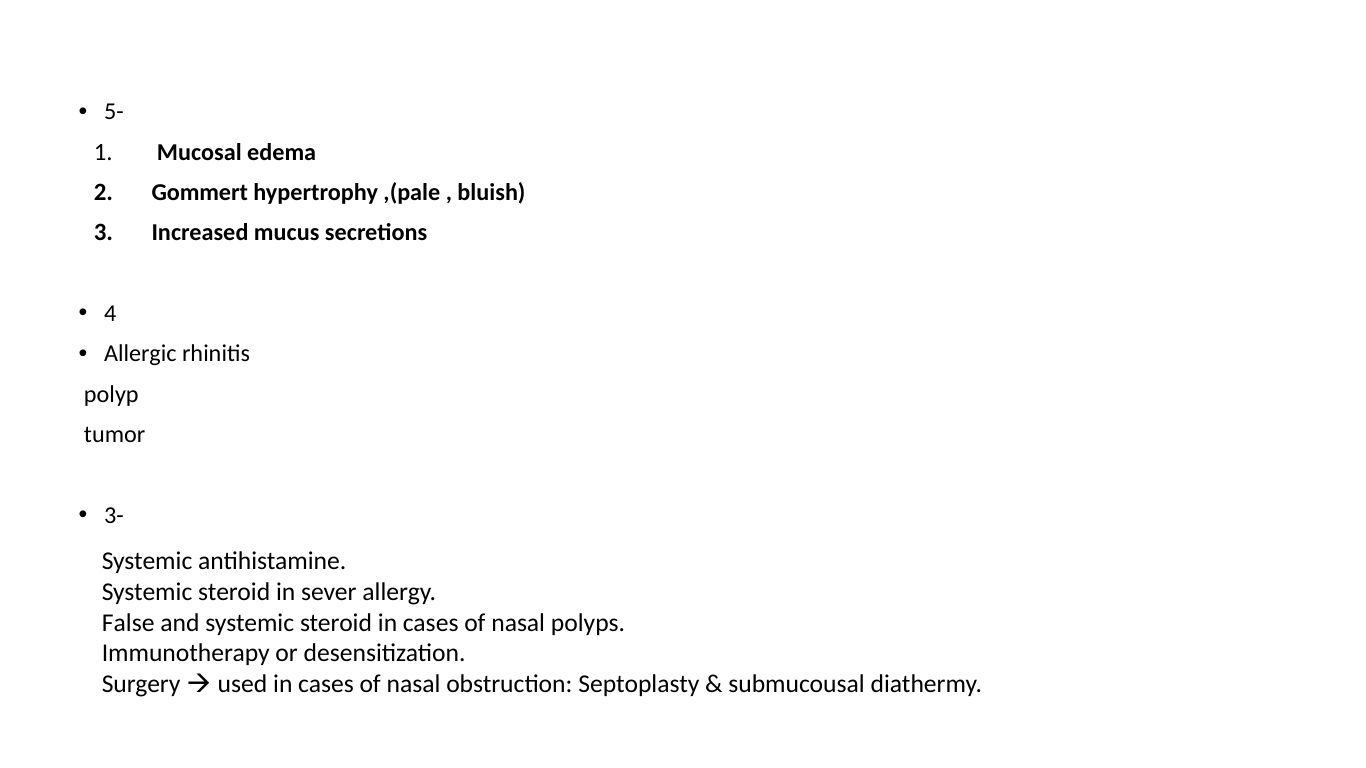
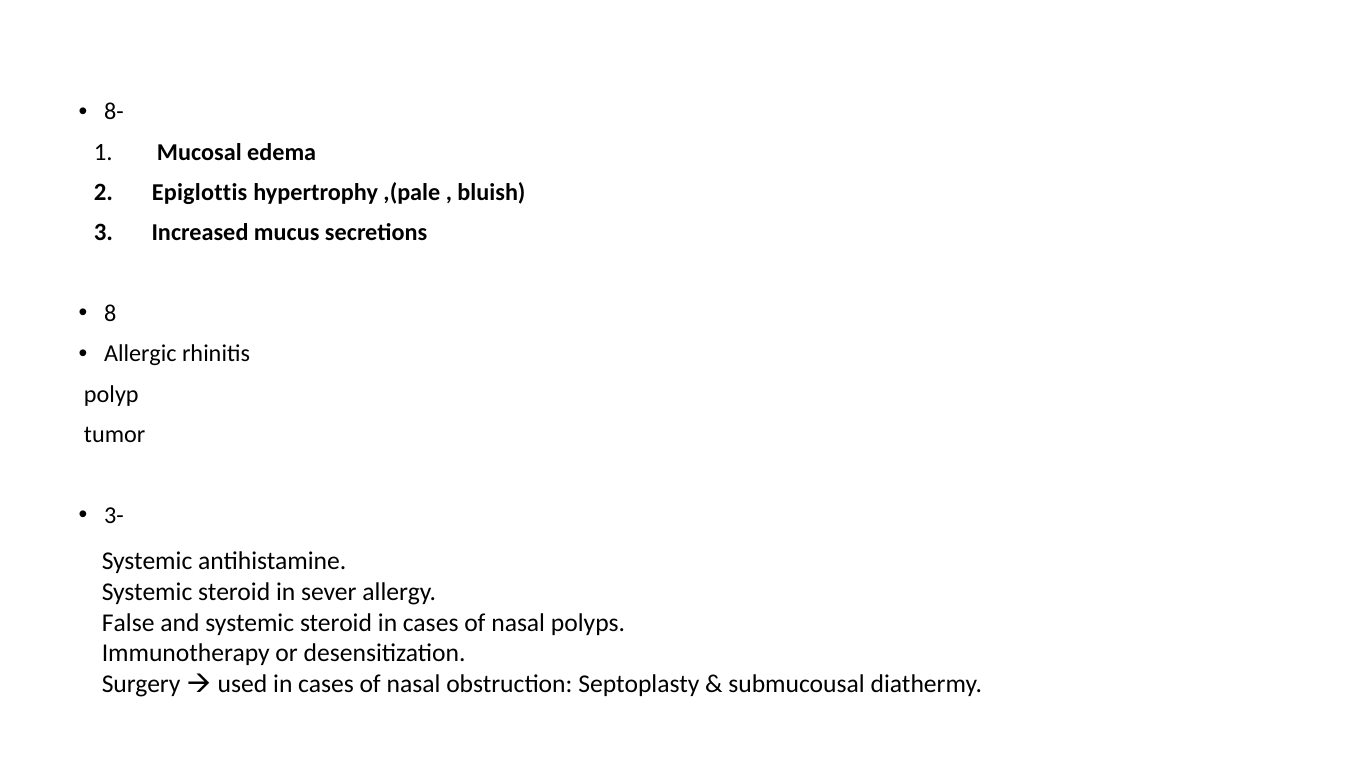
5-: 5- -> 8- (114, 112)
Gommert: Gommert -> Epiglottis (200, 193)
4: 4 -> 8 (110, 314)
